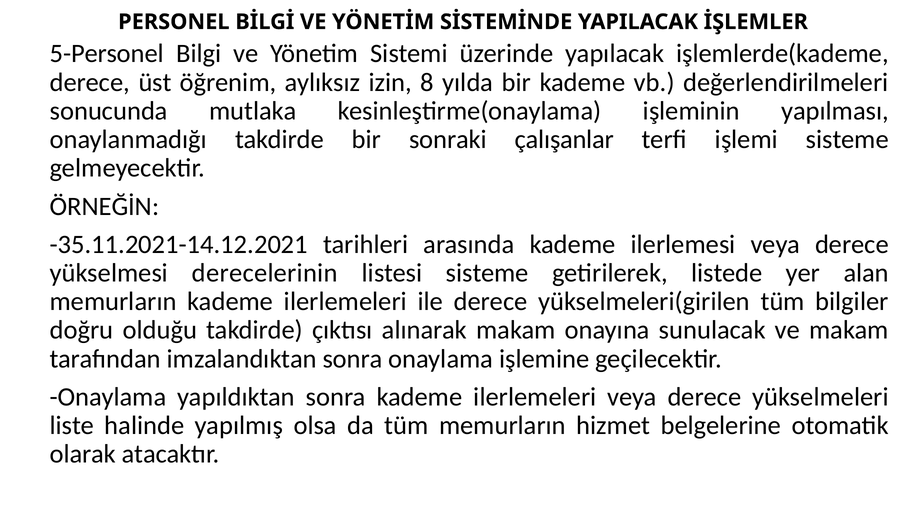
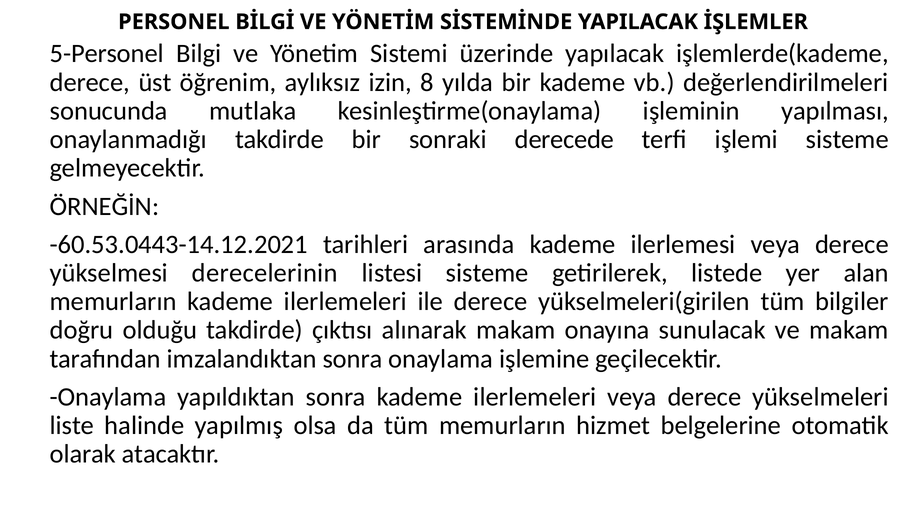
çalışanlar: çalışanlar -> derecede (565, 140)
-35.11.2021-14.12.2021: -35.11.2021-14.12.2021 -> -60.53.0443-14.12.2021 (179, 245)
